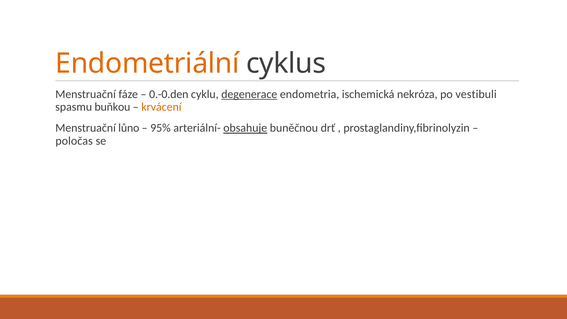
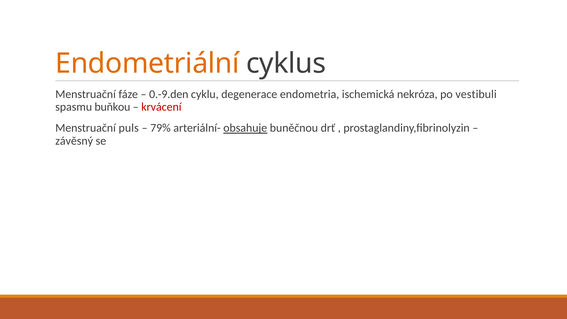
0.-0.den: 0.-0.den -> 0.-9.den (169, 94)
degenerace underline: present -> none (249, 94)
krvácení colour: orange -> red (161, 107)
lůno: lůno -> puls (129, 128)
95%: 95% -> 79% (160, 128)
poločas: poločas -> závěsný (74, 141)
